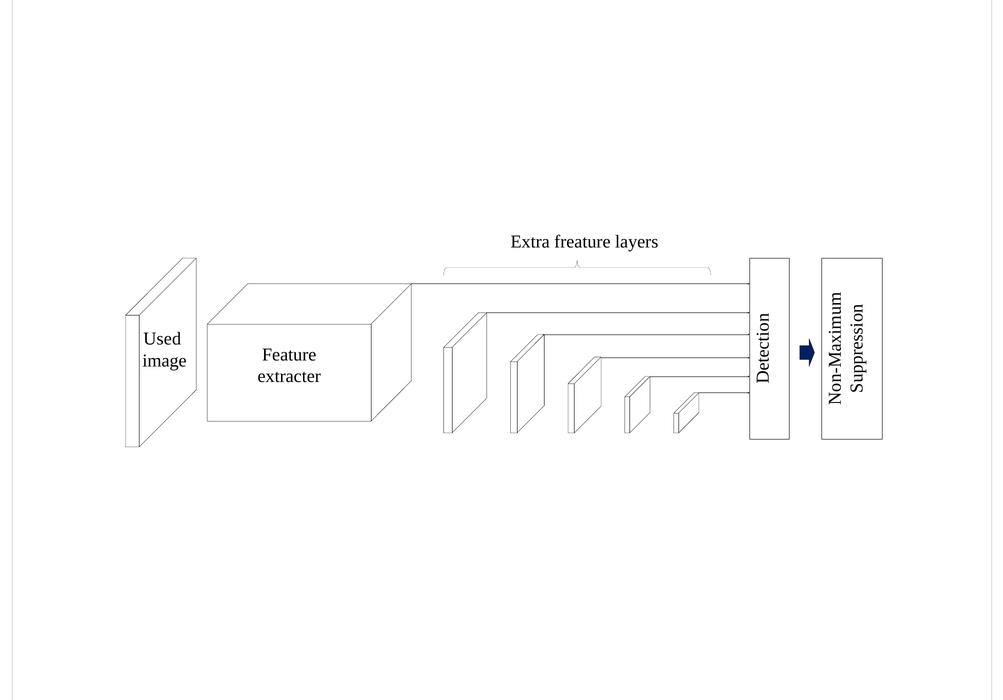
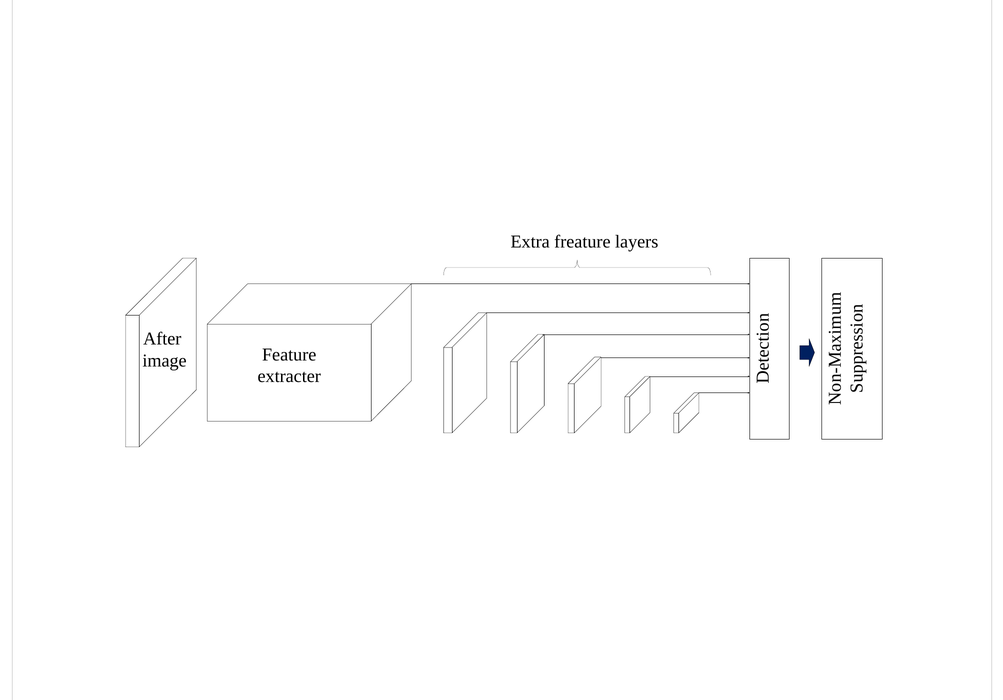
Used: Used -> After (162, 339)
